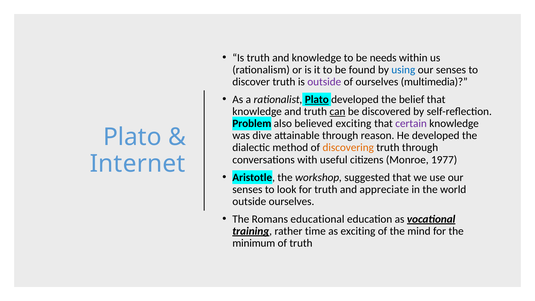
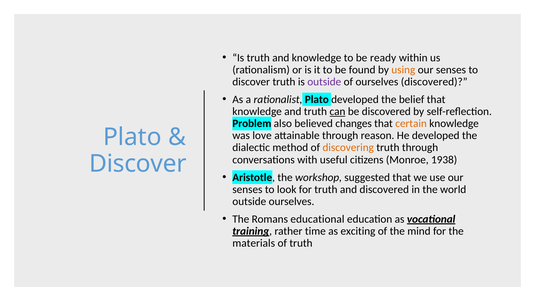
needs: needs -> ready (383, 58)
using colour: blue -> orange (403, 70)
ourselves multimedia: multimedia -> discovered (434, 82)
Plato underline: present -> none (317, 99)
believed exciting: exciting -> changes (354, 124)
certain colour: purple -> orange (411, 124)
dive: dive -> love (262, 136)
1977: 1977 -> 1938 (444, 160)
Internet: Internet -> Discover (138, 164)
and appreciate: appreciate -> discovered (384, 189)
minimum: minimum -> materials (254, 243)
